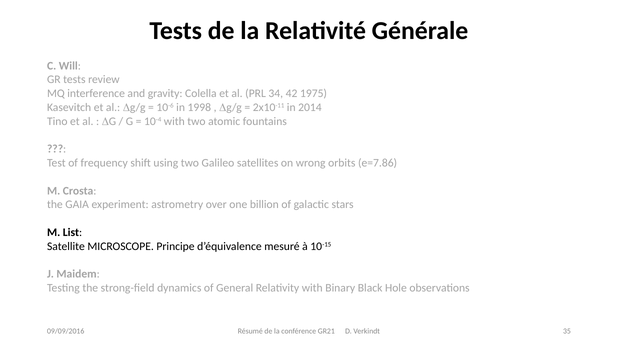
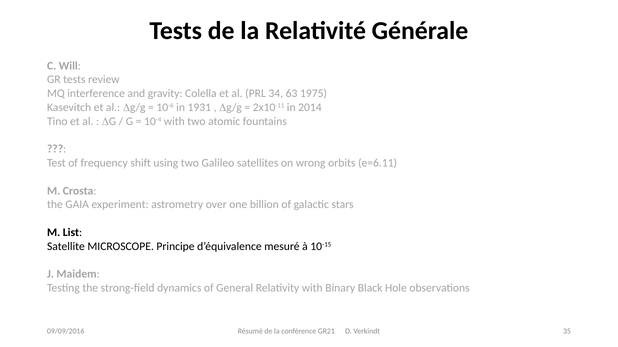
42: 42 -> 63 (292, 94)
1998: 1998 -> 1931 (199, 108)
e=7.86: e=7.86 -> e=6.11 (378, 163)
